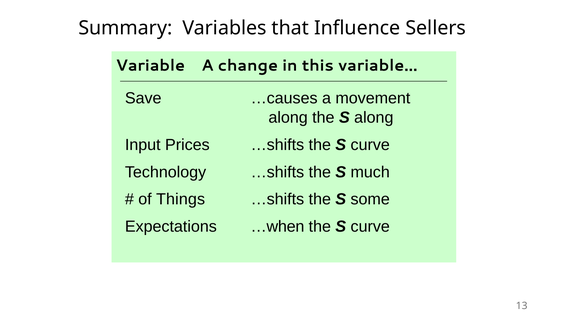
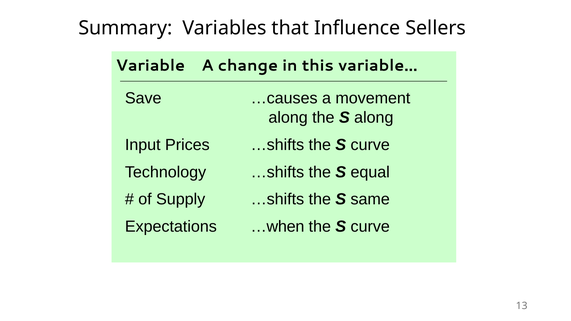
much: much -> equal (370, 172)
Things: Things -> Supply (181, 199)
some: some -> same (370, 199)
